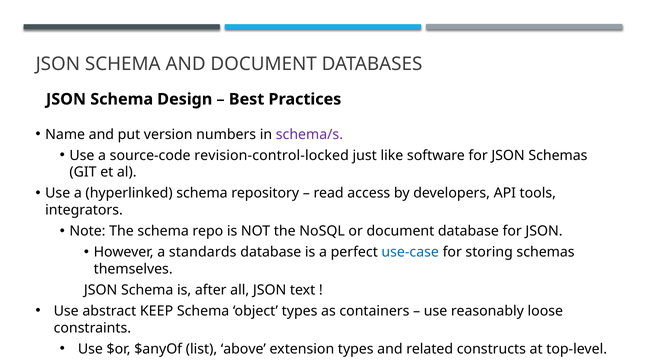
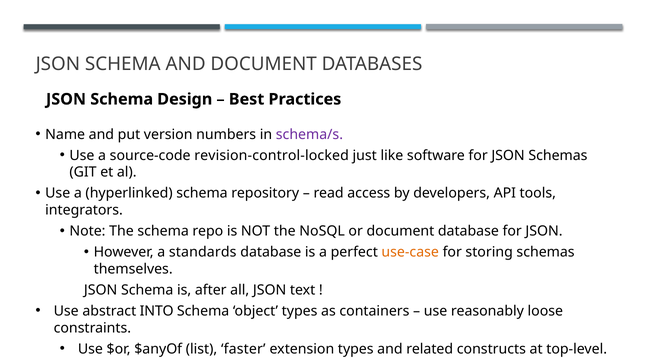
use-case colour: blue -> orange (410, 252)
KEEP: KEEP -> INTO (157, 311)
above: above -> faster (243, 349)
